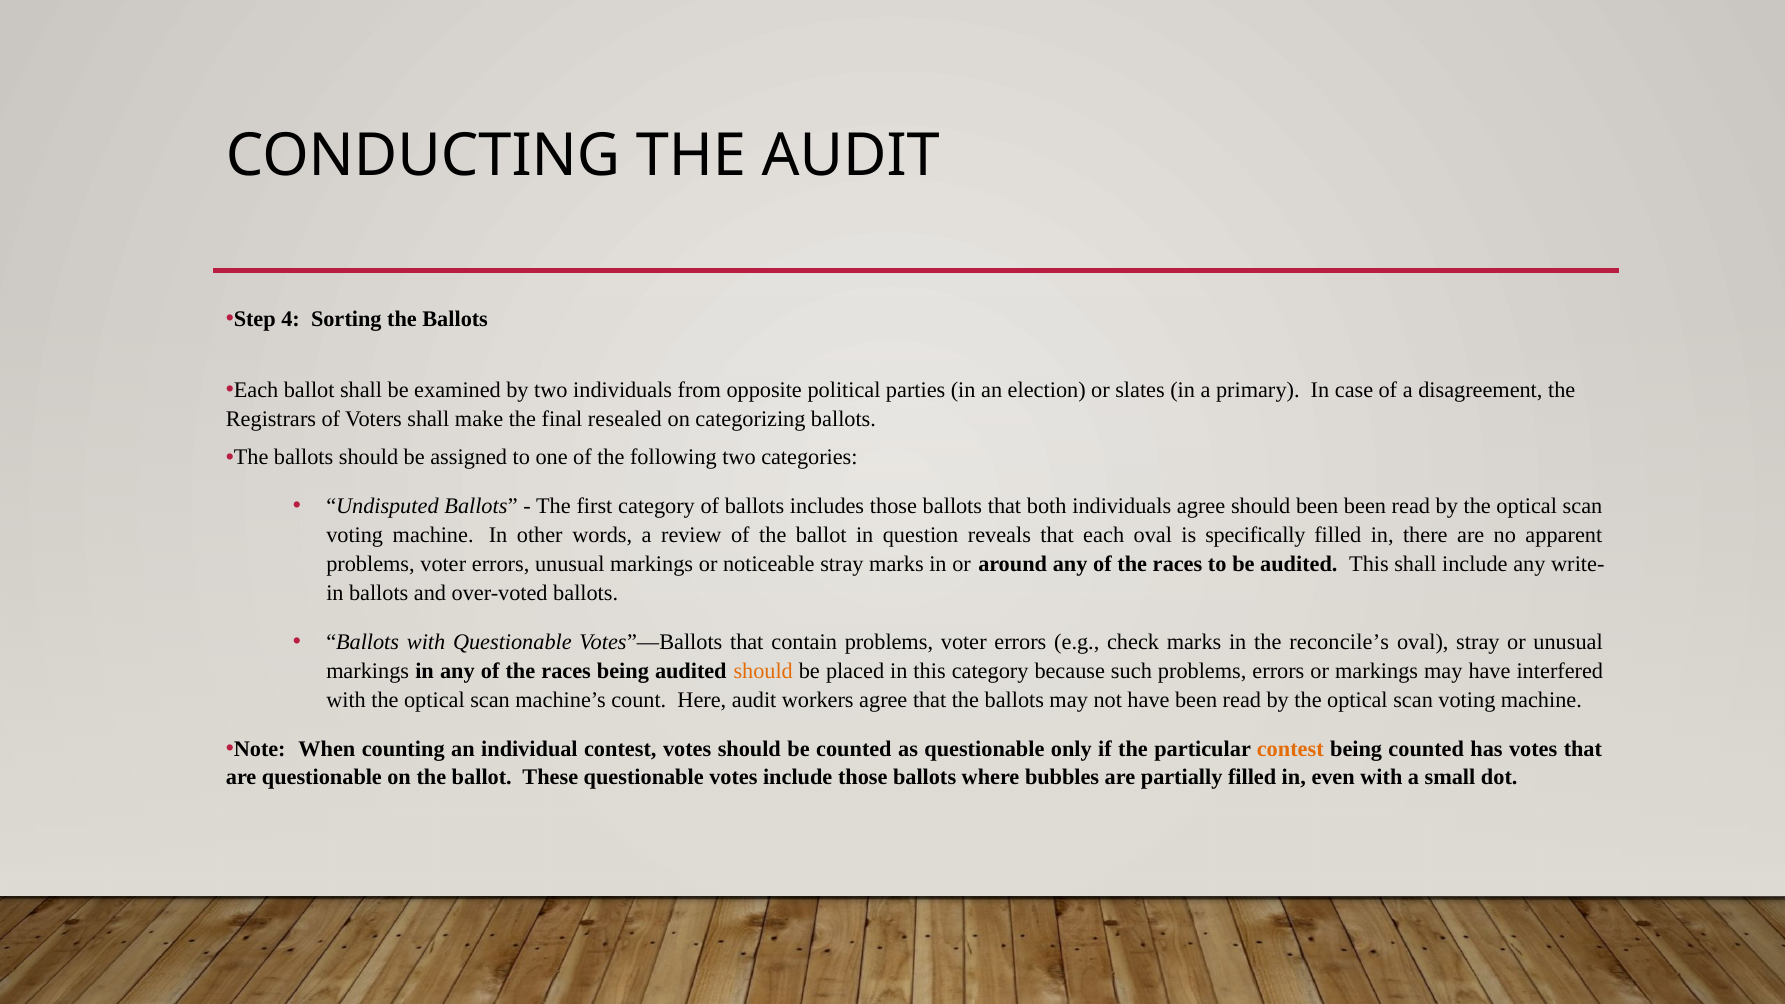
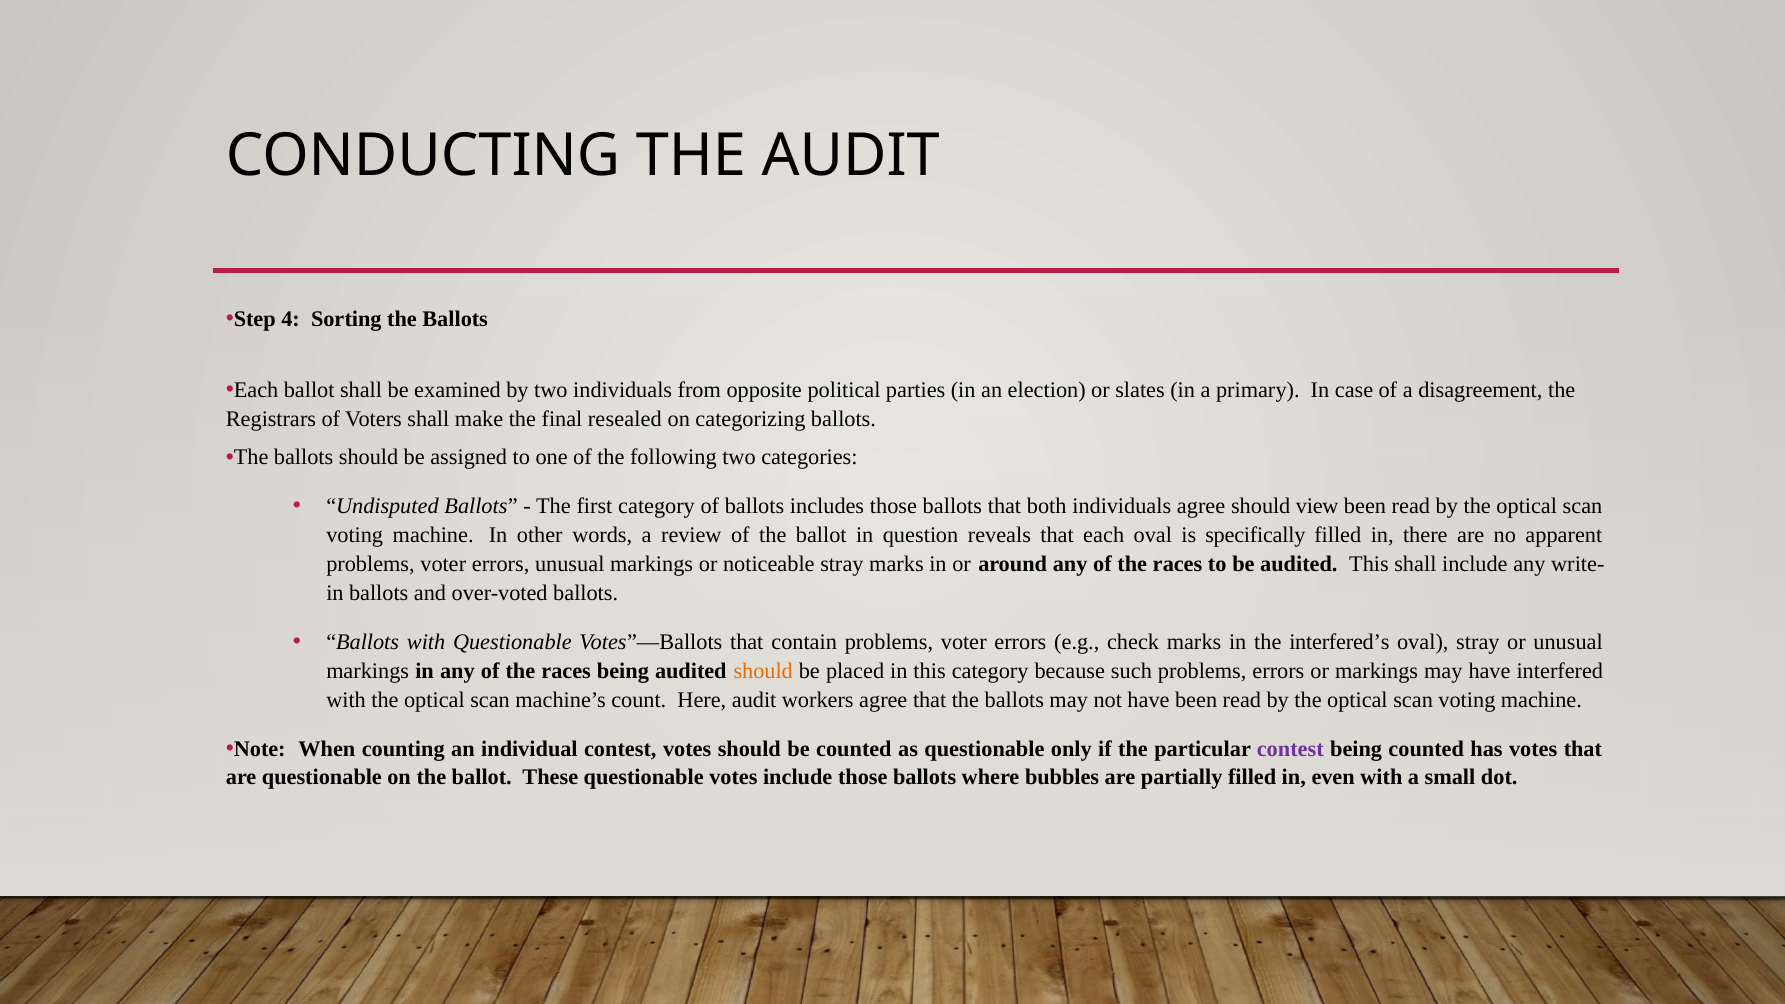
should been: been -> view (1317, 507)
reconcile’s: reconcile’s -> interfered’s (1339, 642)
contest colour: orange -> purple (1290, 749)
